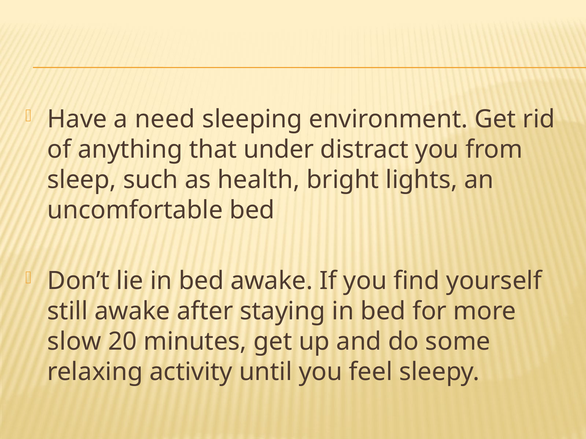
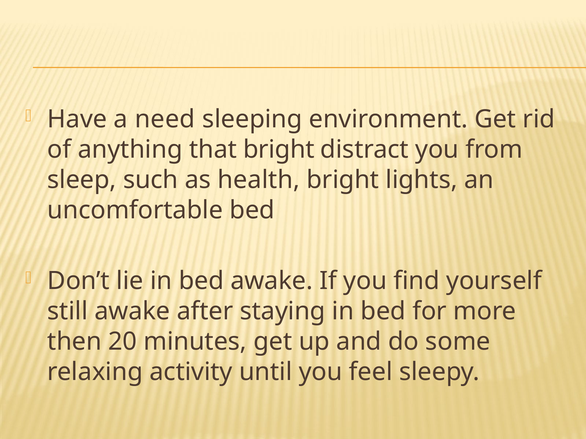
that under: under -> bright (279, 150)
slow: slow -> then (75, 342)
